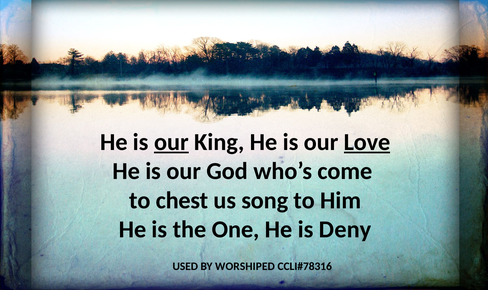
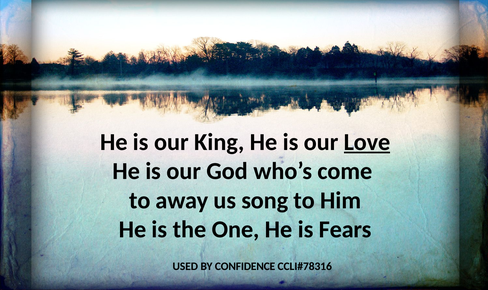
our underline: present -> none (171, 142)
chest: chest -> away (182, 200)
Deny: Deny -> Fears (345, 229)
WORSHIPED: WORSHIPED -> CONFIDENCE (245, 266)
